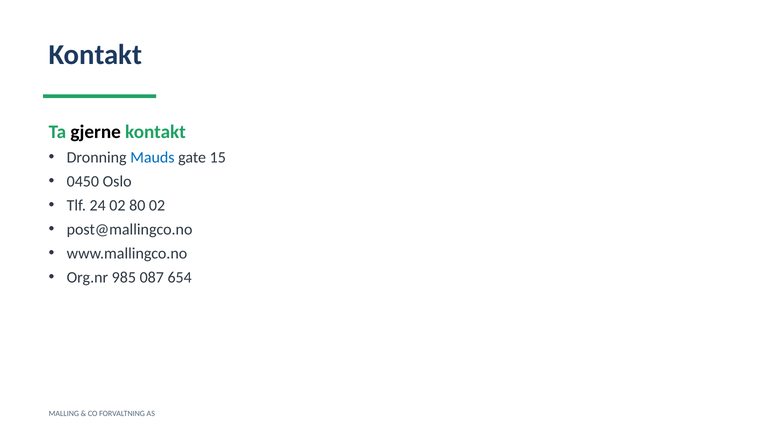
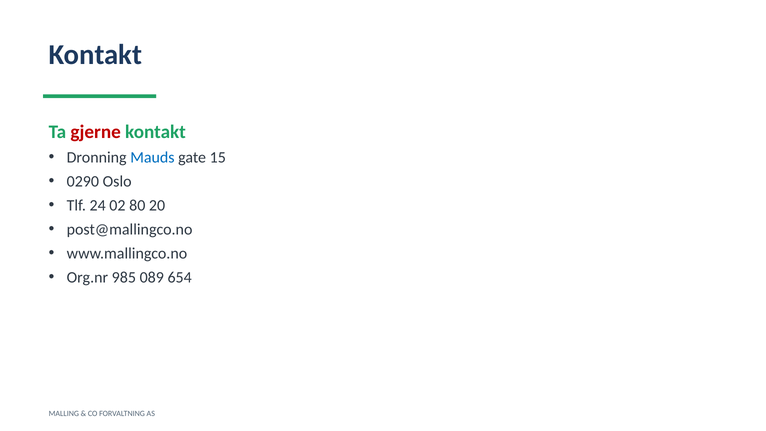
gjerne colour: black -> red (96, 132)
0450: 0450 -> 0290 (83, 181)
80 02: 02 -> 20 (157, 205)
087: 087 -> 089 (152, 277)
